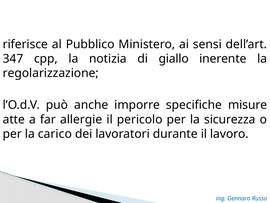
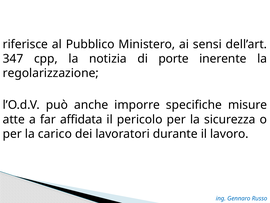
giallo: giallo -> porte (174, 59)
allergie: allergie -> affidata (81, 119)
